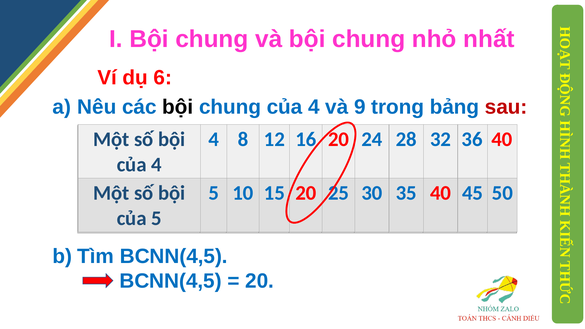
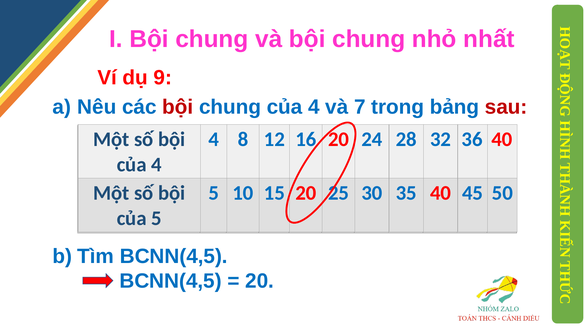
6: 6 -> 9 (163, 78)
bội colour: black -> red (178, 107)
9: 9 -> 7 (360, 107)
